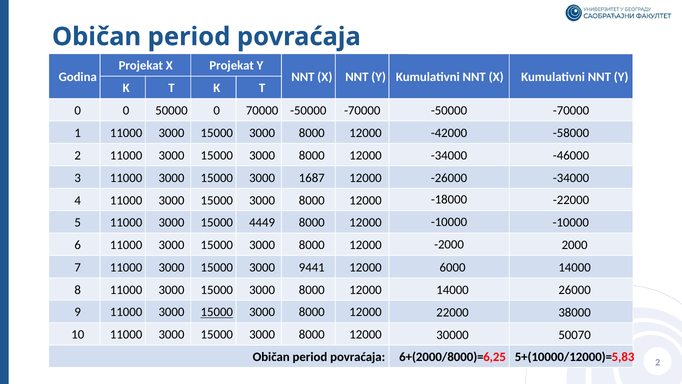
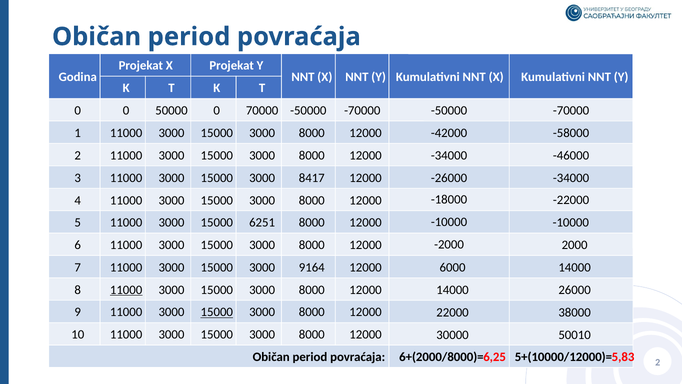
1687: 1687 -> 8417 (312, 178)
4449: 4449 -> 6251 (262, 222)
9441: 9441 -> 9164 (312, 267)
11000 underline: none -> present (126, 290)
50070: 50070 -> 50010 (575, 335)
